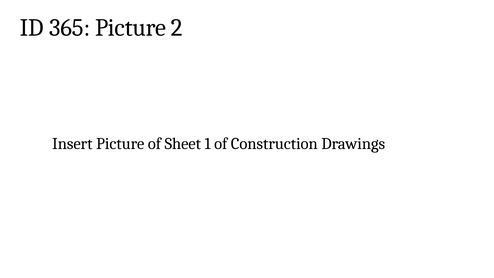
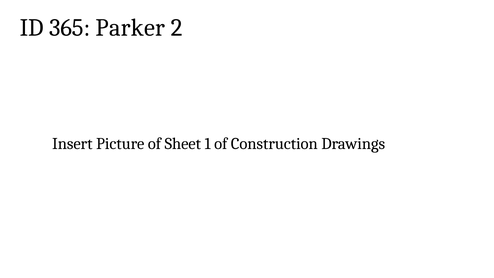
365 Picture: Picture -> Parker (130, 28)
